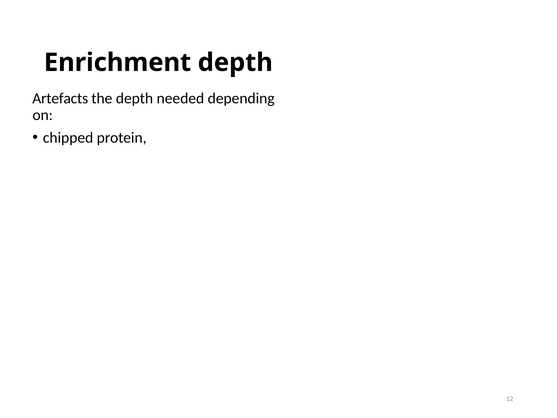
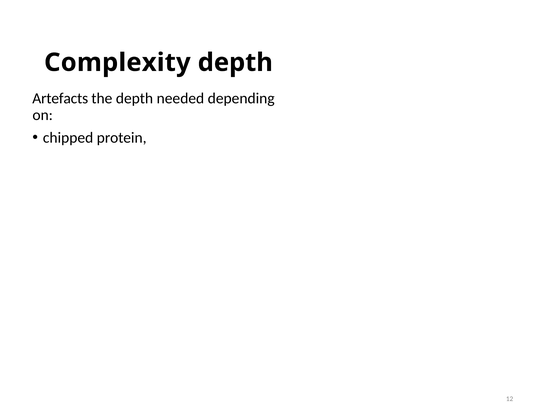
Enrichment: Enrichment -> Complexity (117, 62)
